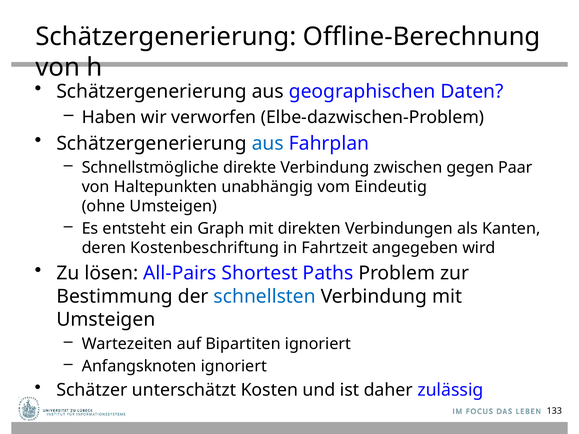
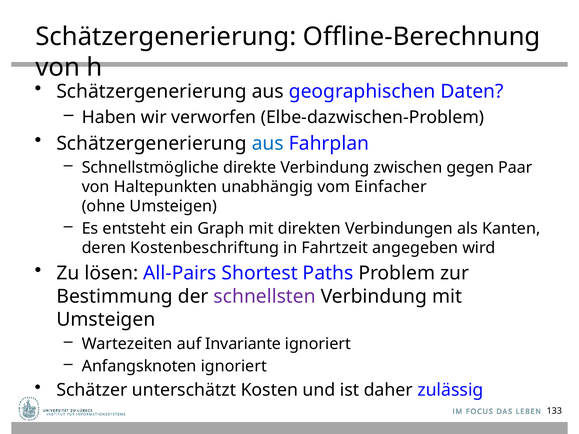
Eindeutig: Eindeutig -> Einfacher (391, 187)
schnellsten colour: blue -> purple (265, 297)
Bipartiten: Bipartiten -> Invariante (243, 344)
